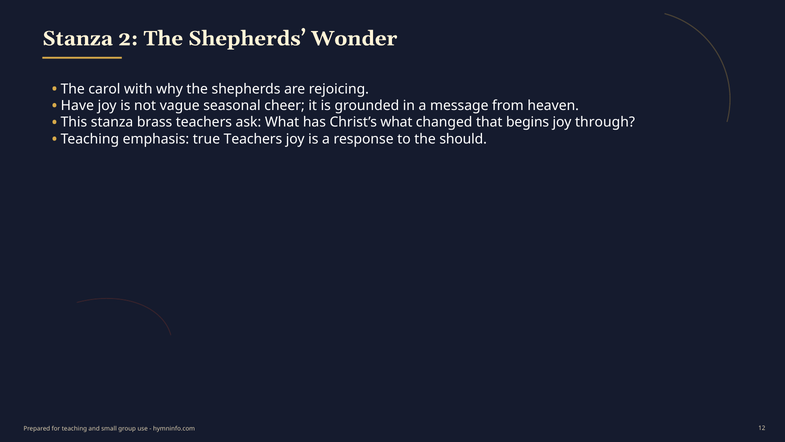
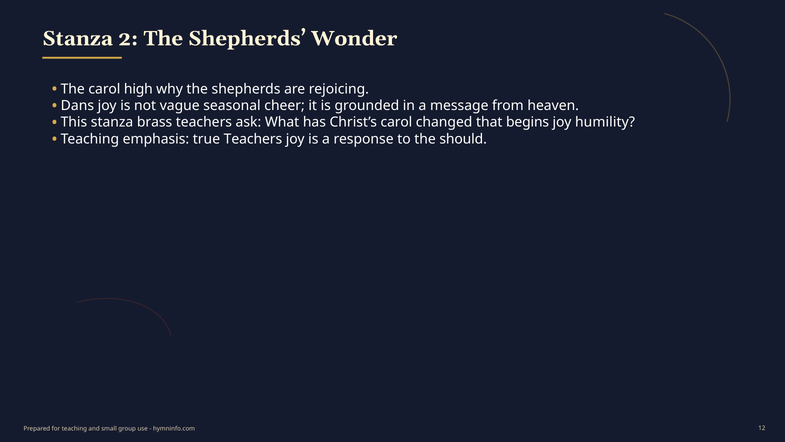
with: with -> high (138, 89)
Have: Have -> Dans (77, 106)
Christ’s what: what -> carol (396, 122)
through: through -> humility (605, 122)
